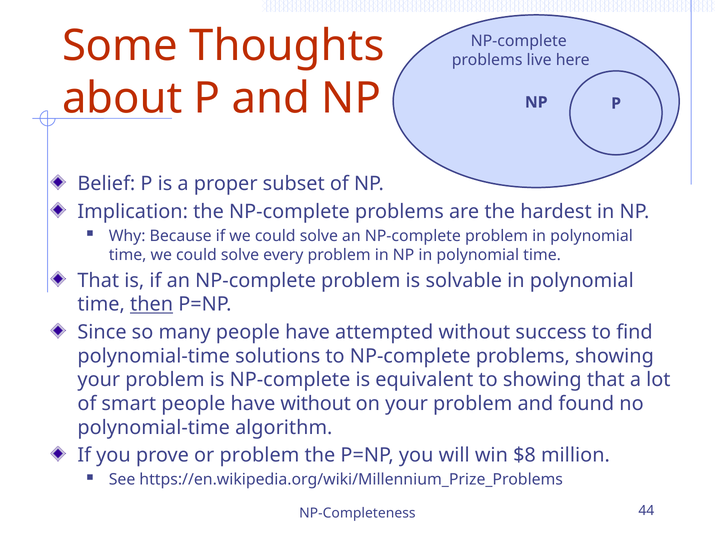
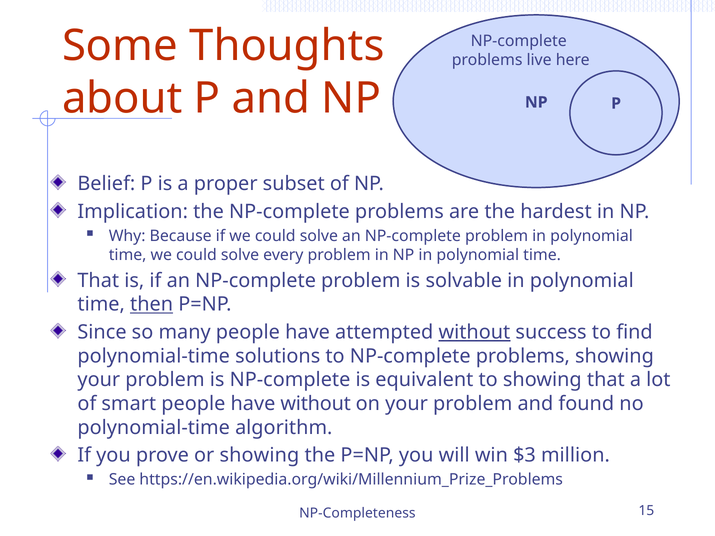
without underline: none -> present (474, 332)
or problem: problem -> showing (259, 455)
$8: $8 -> $3 (524, 455)
44: 44 -> 15 (646, 511)
